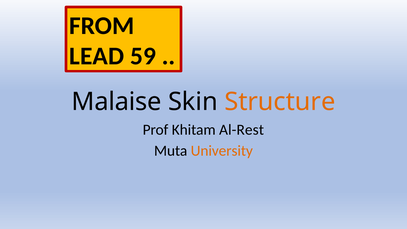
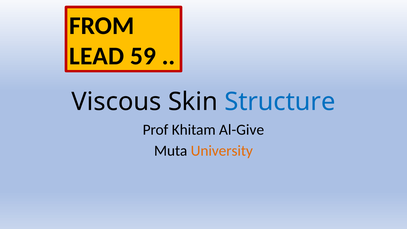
Malaise: Malaise -> Viscous (117, 102)
Structure colour: orange -> blue (280, 102)
Al-Rest: Al-Rest -> Al-Give (242, 130)
